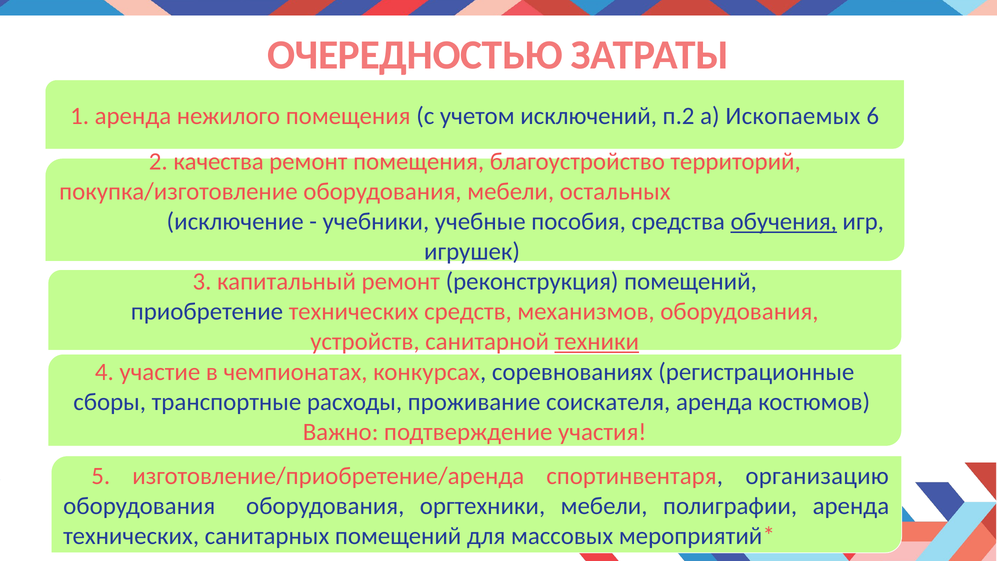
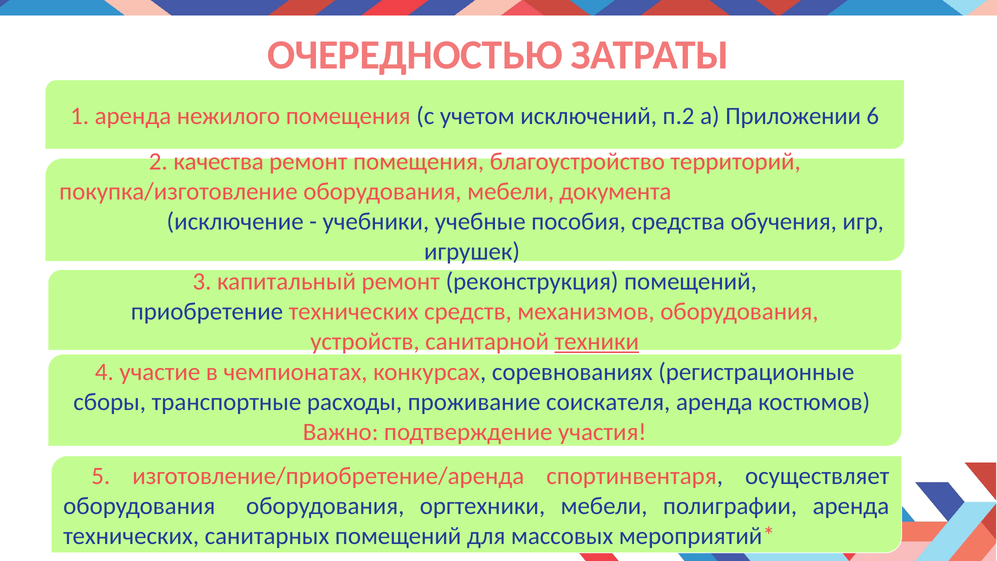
Ископаемых: Ископаемых -> Приложении (793, 116)
остальных: остальных -> документа (615, 192)
обучения underline: present -> none (784, 221)
организацию: организацию -> осуществляет (817, 476)
